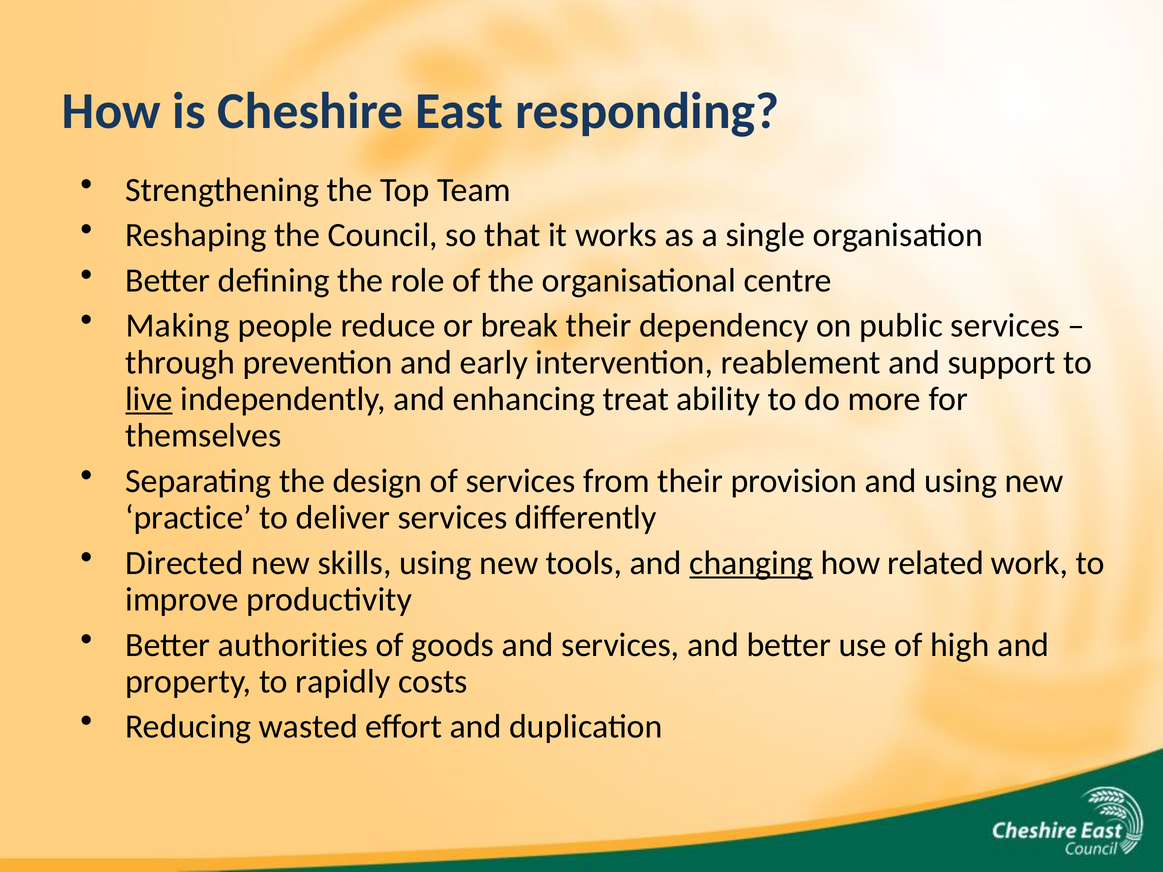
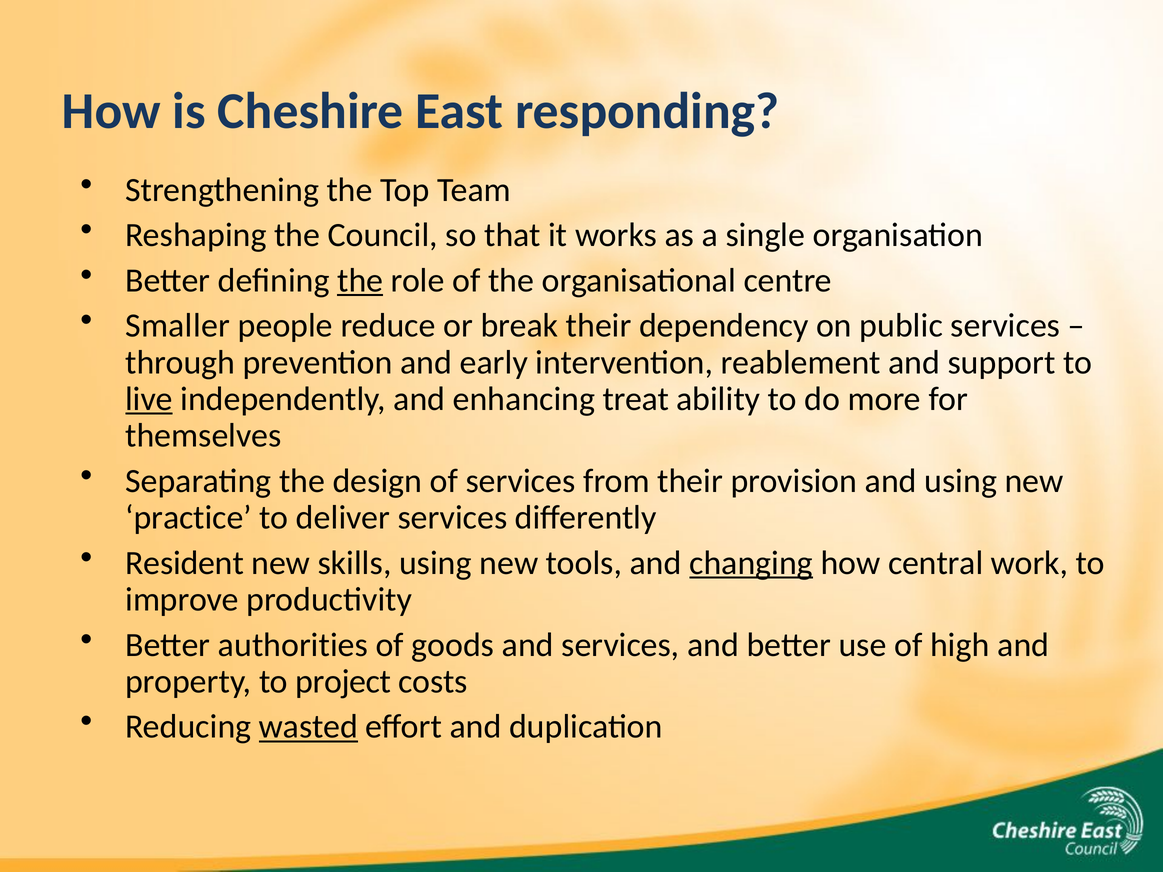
the underline: none -> present (360, 281)
Making: Making -> Smaller (178, 326)
Directed: Directed -> Resident (185, 563)
related: related -> central (936, 563)
rapidly: rapidly -> project (343, 682)
wasted underline: none -> present (308, 727)
